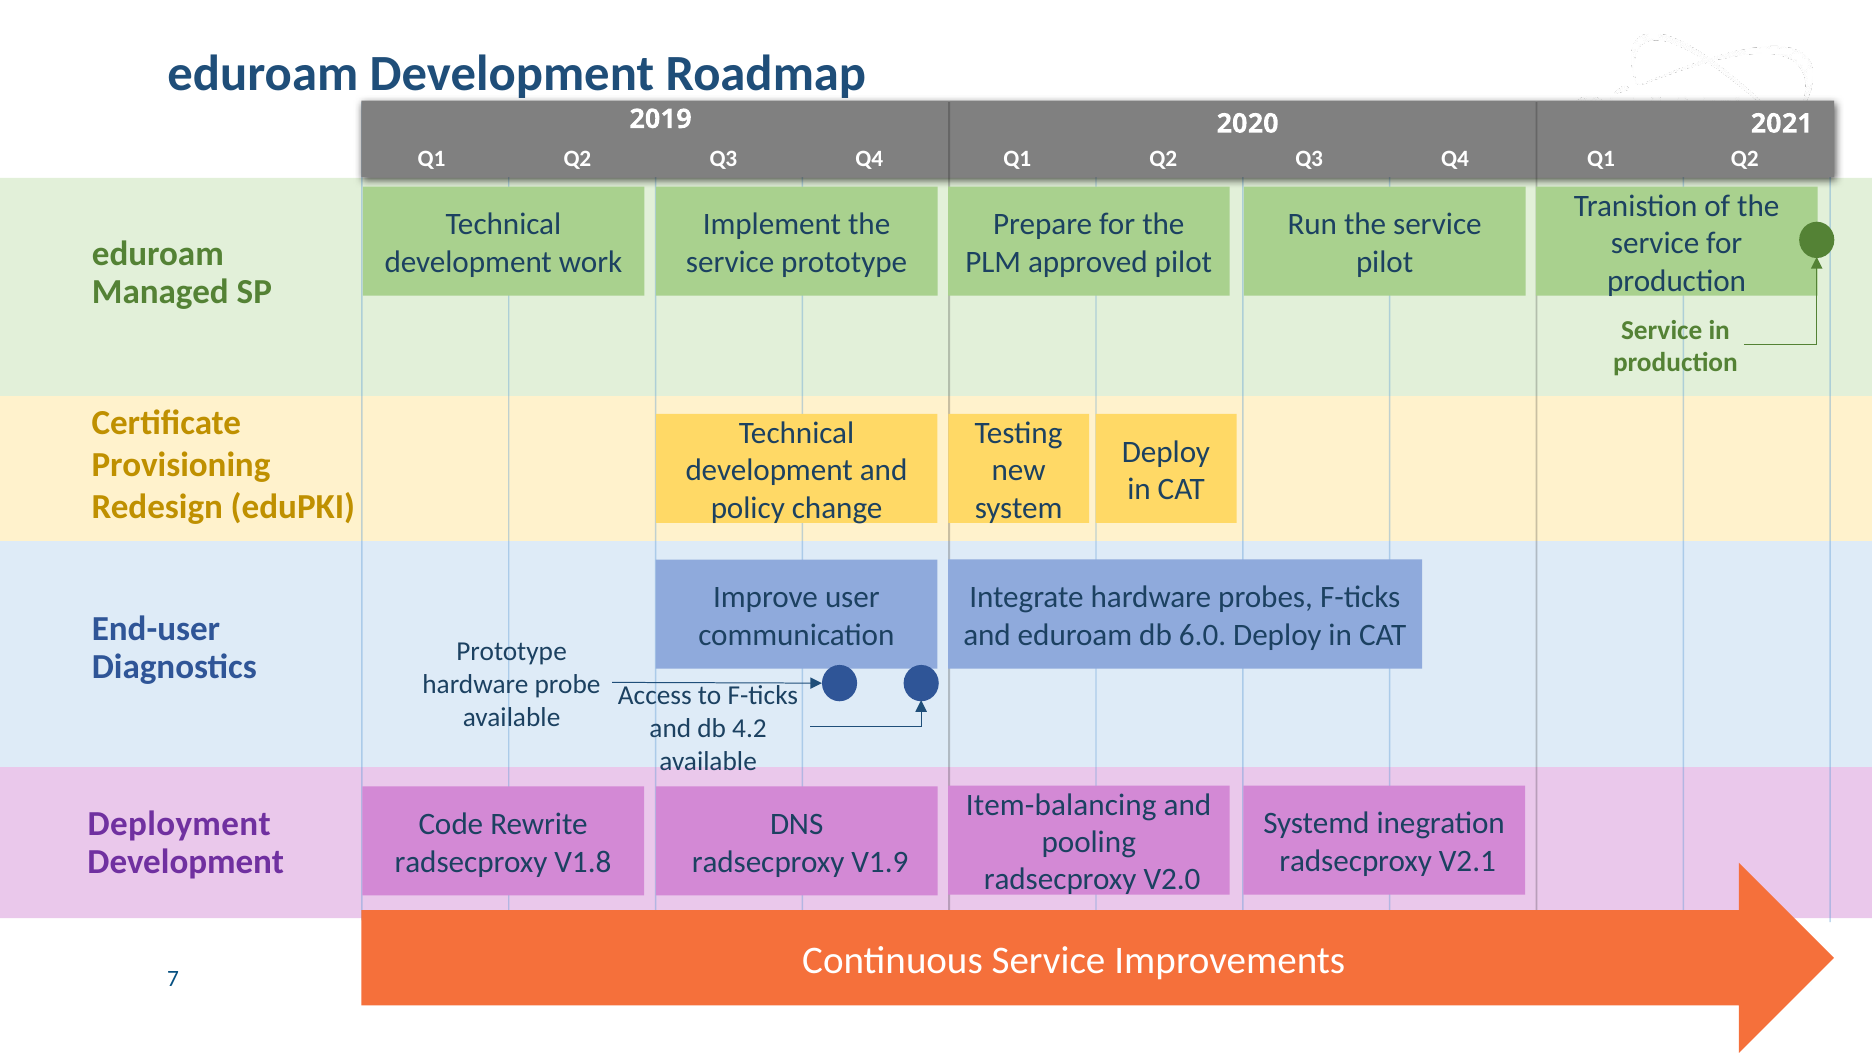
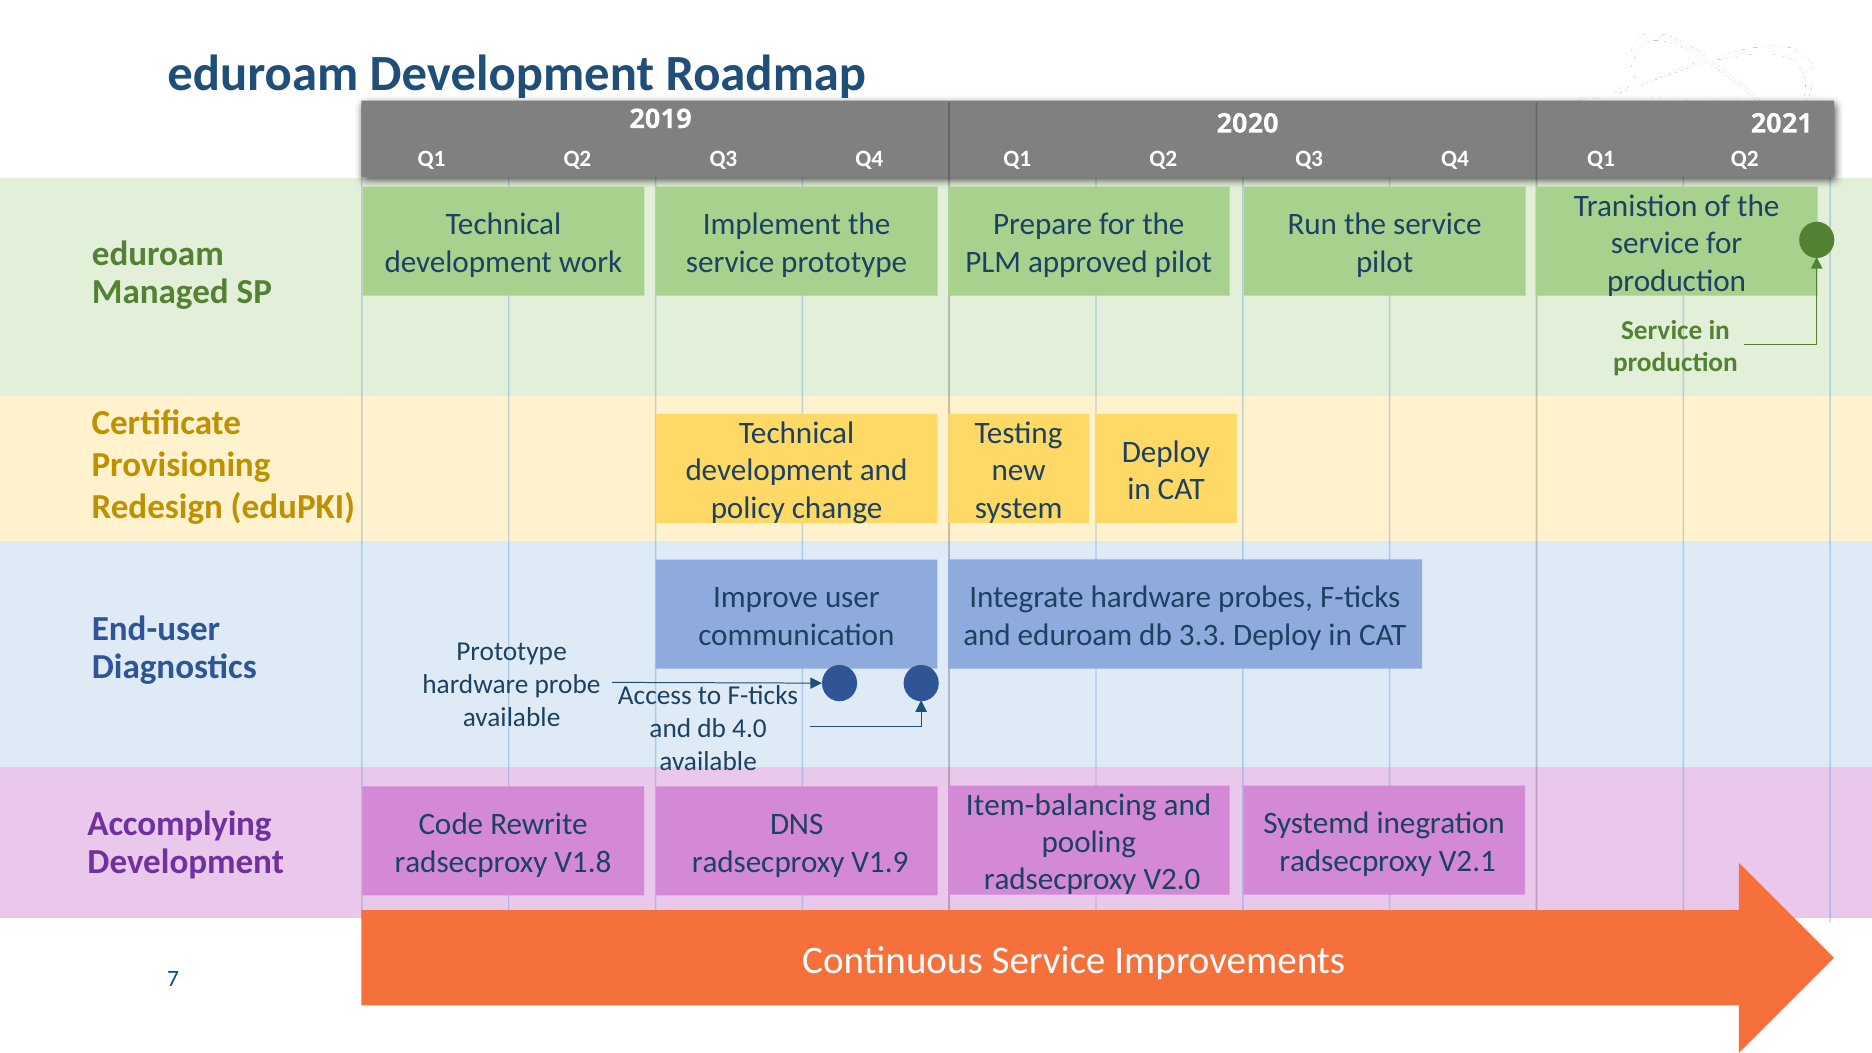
6.0: 6.0 -> 3.3 (1203, 635)
4.2: 4.2 -> 4.0 (749, 728)
Deployment: Deployment -> Accomplying (179, 824)
